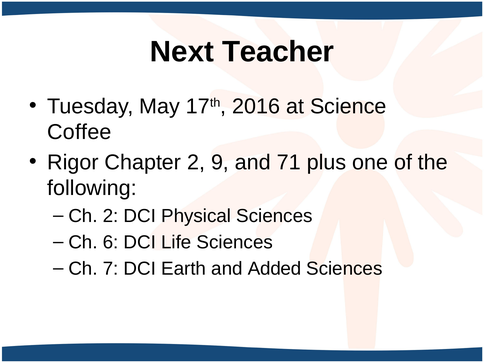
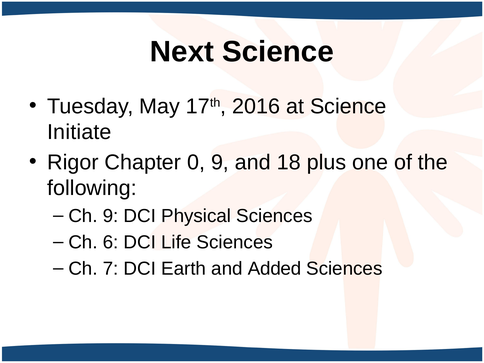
Next Teacher: Teacher -> Science (278, 52)
Coffee: Coffee -> Initiate (79, 132)
Chapter 2: 2 -> 0 (196, 162)
71: 71 -> 18 (289, 162)
Ch 2: 2 -> 9 (111, 216)
